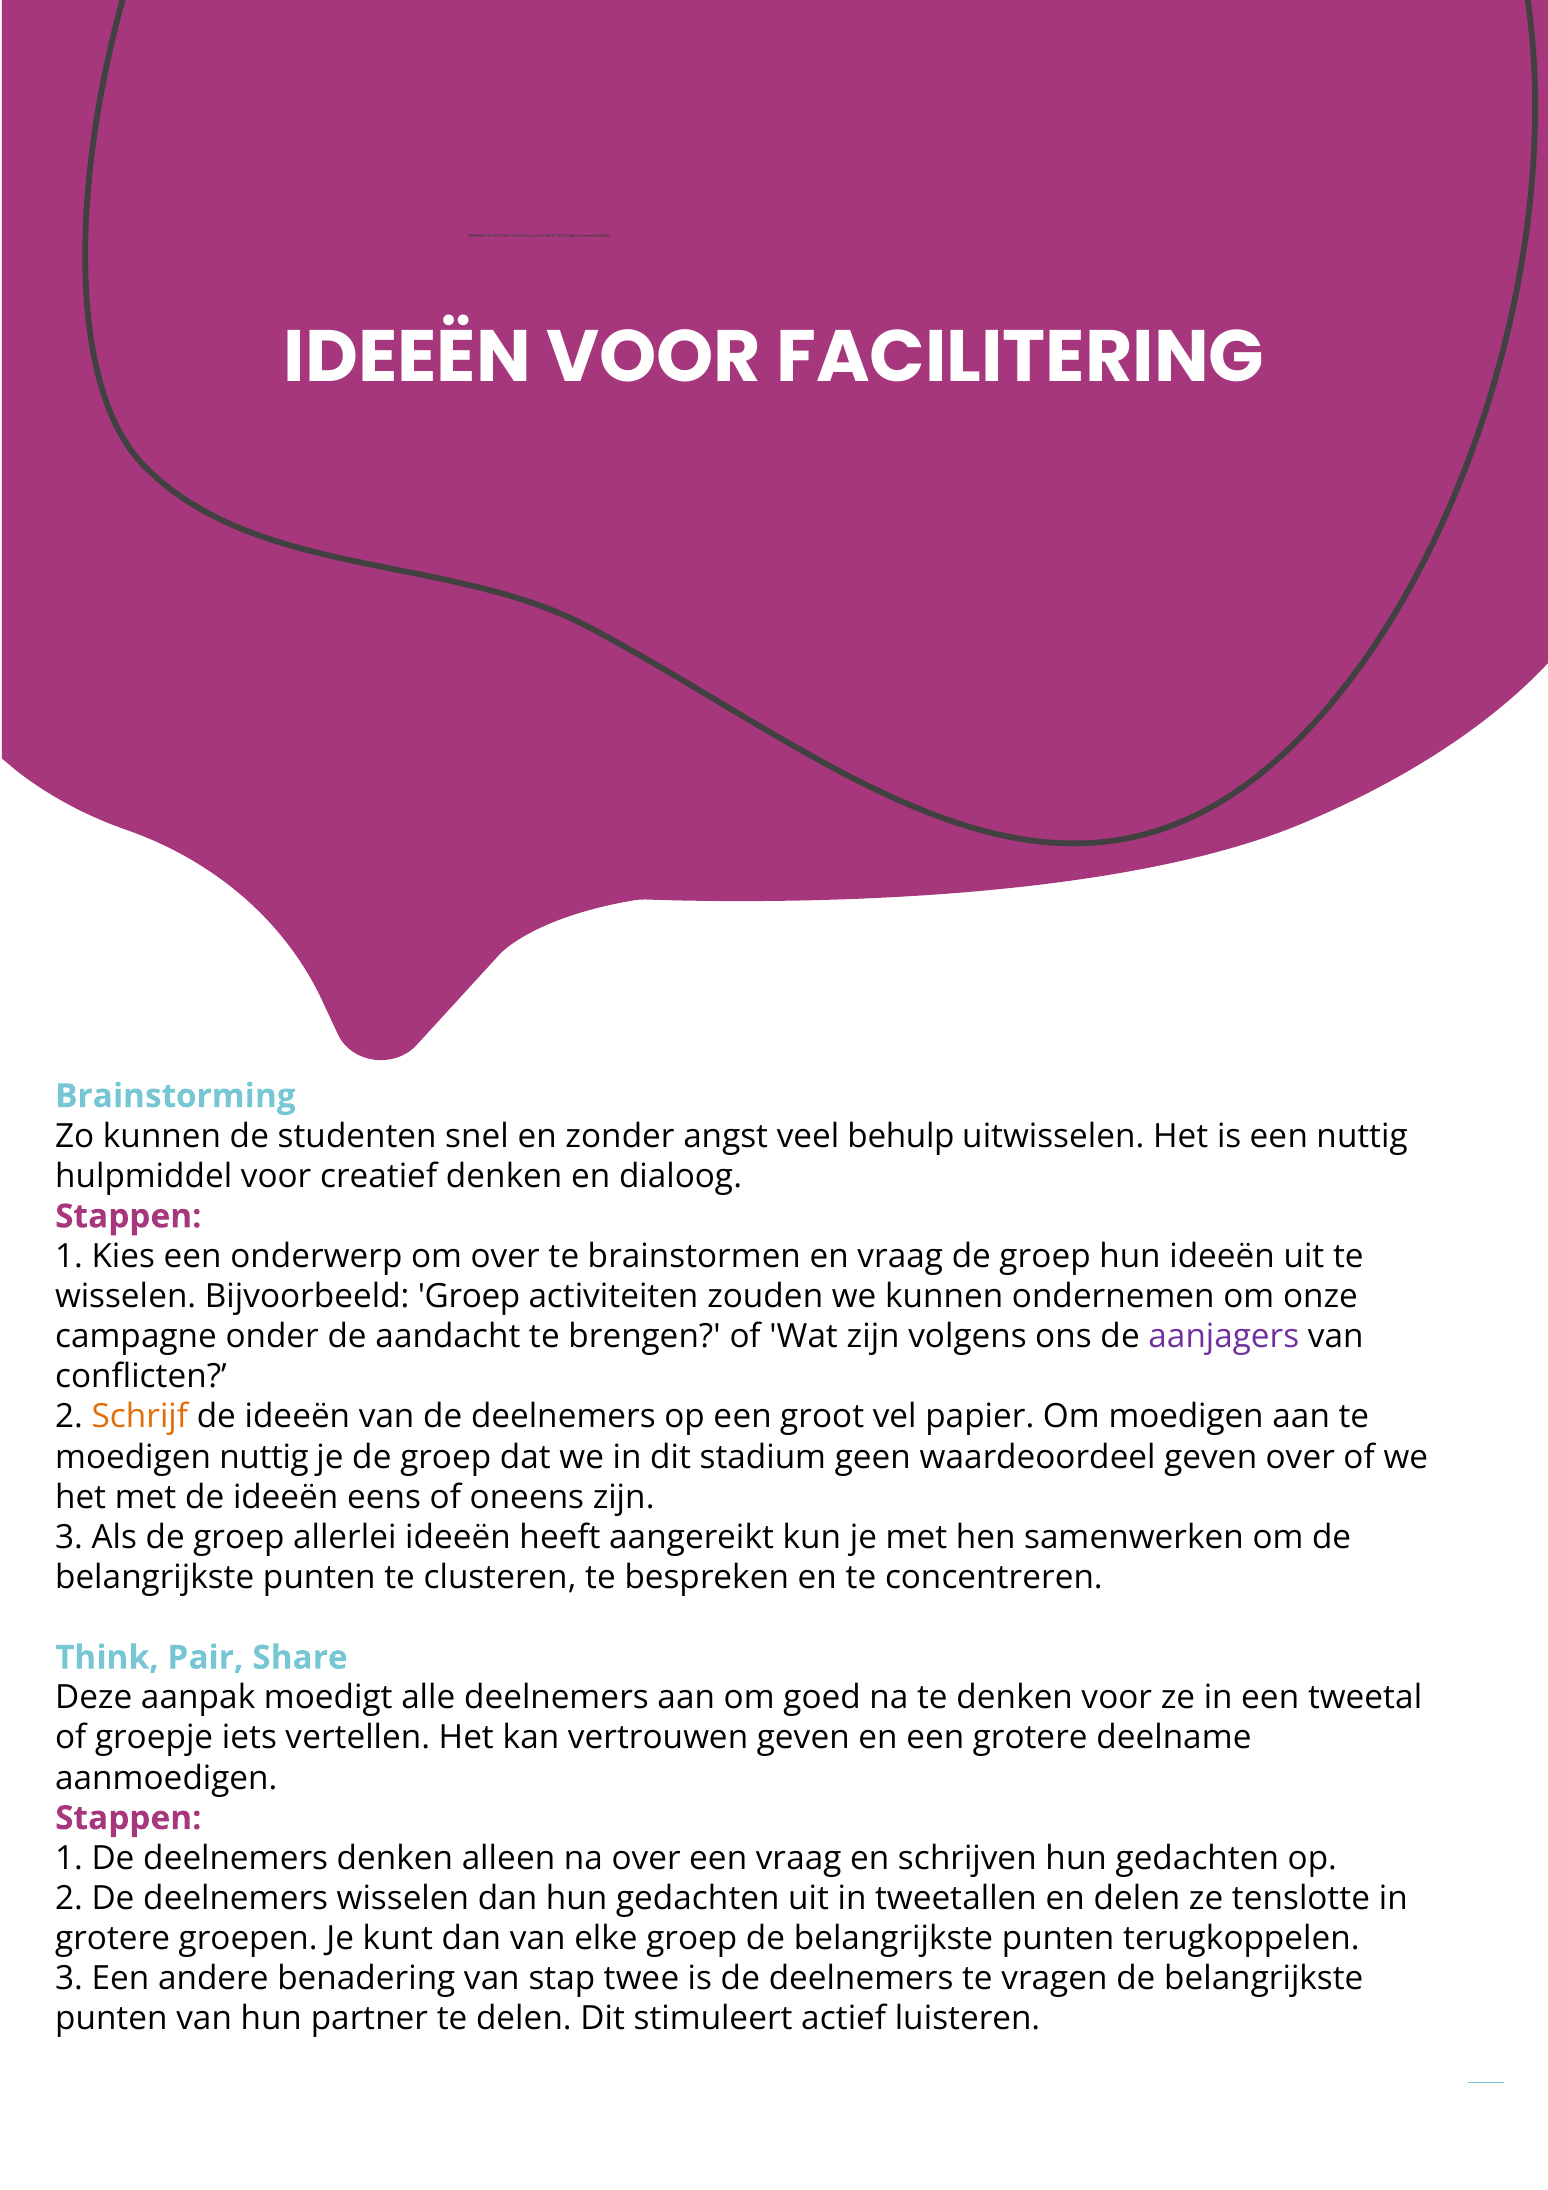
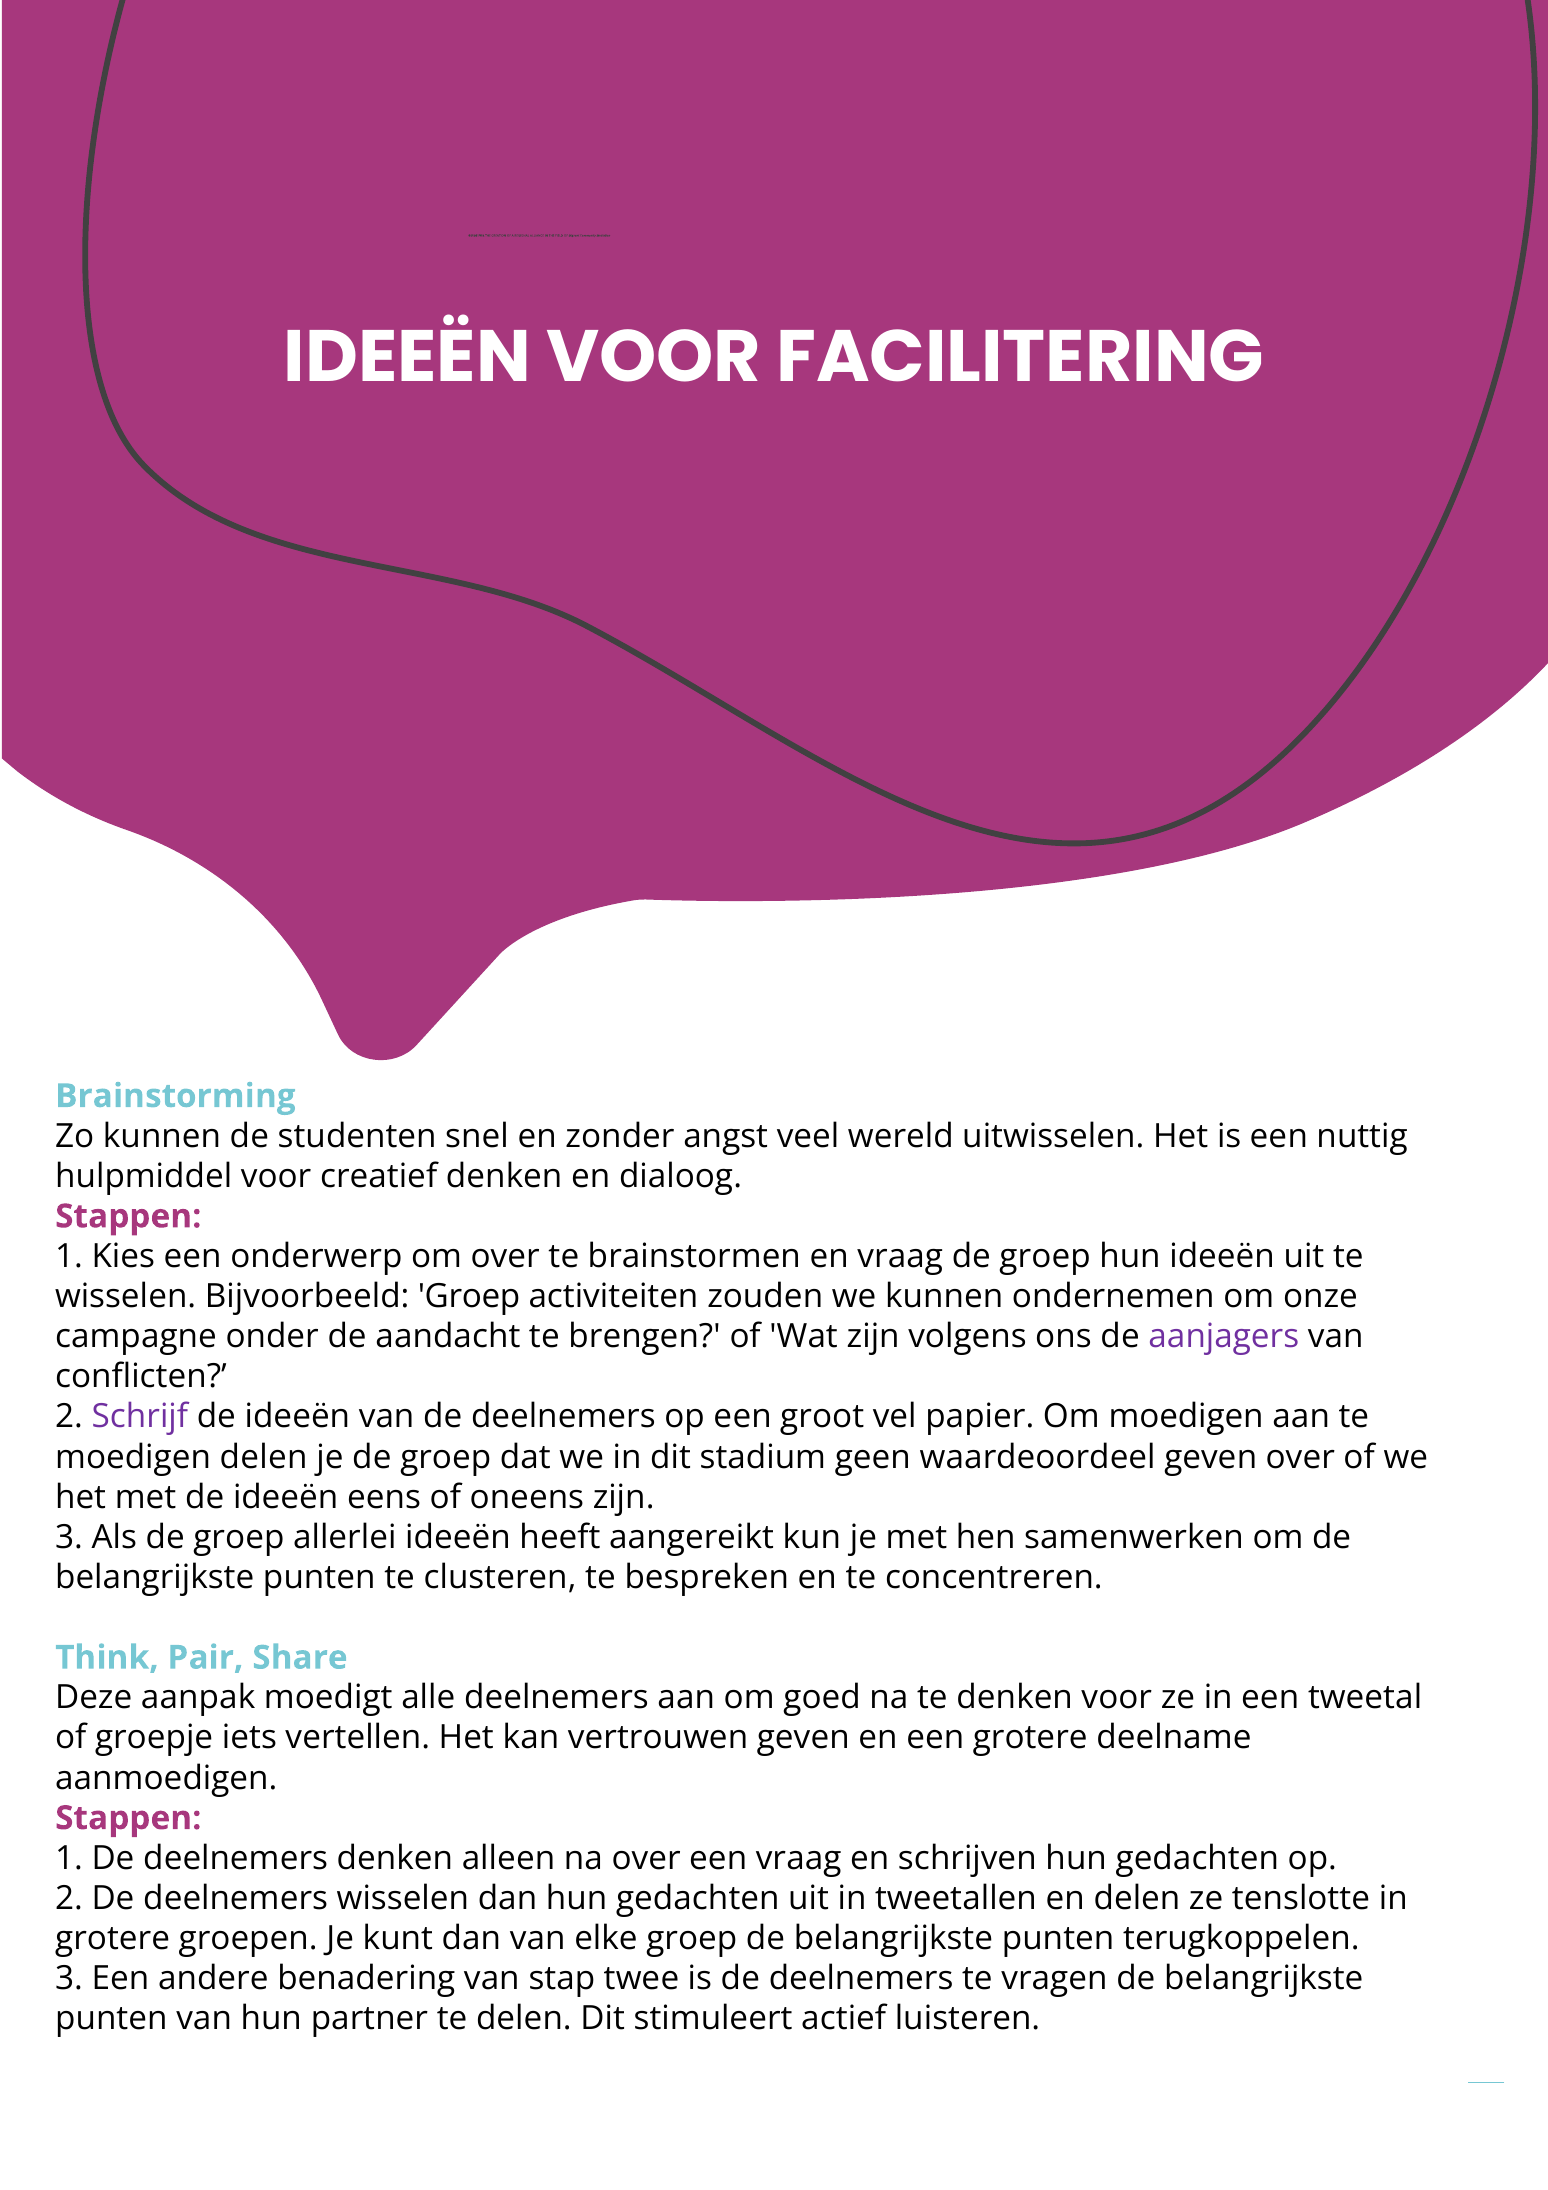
behulp: behulp -> wereld (901, 1136)
Schrijf colour: orange -> purple (140, 1417)
moedigen nuttig: nuttig -> delen (264, 1457)
